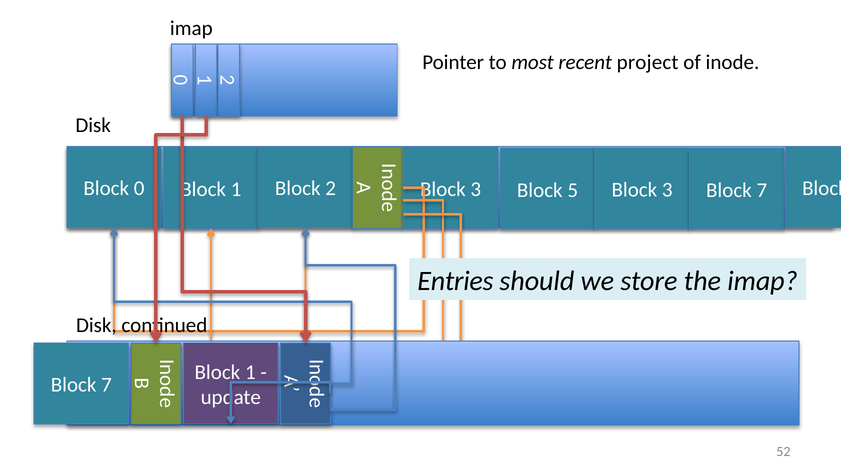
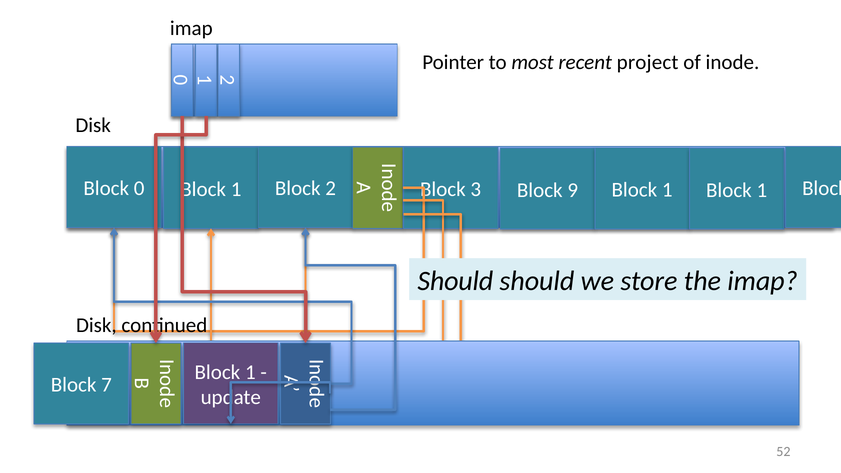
7: 7 -> 1 (762, 190)
5: 5 -> 9 (573, 190)
3: 3 -> 1 (667, 190)
Entries: Entries -> Should (455, 281)
